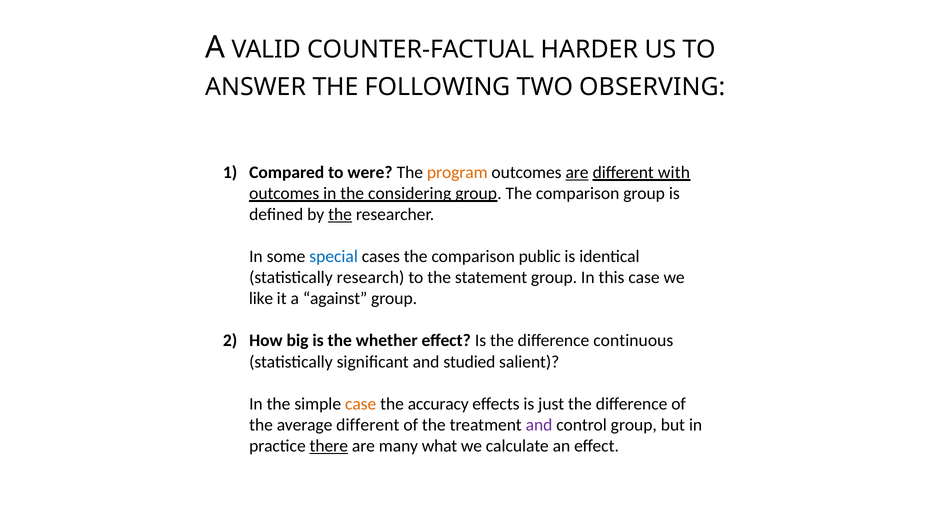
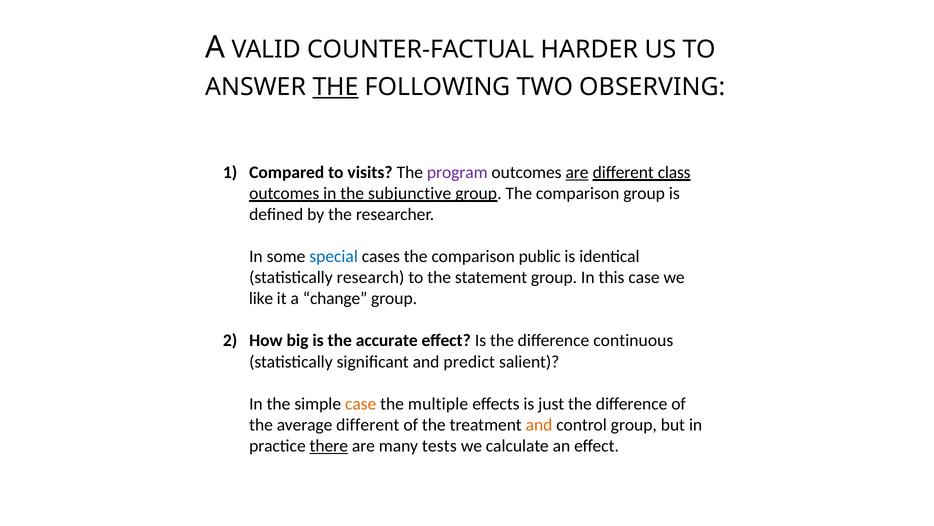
THE underline: none -> present (336, 87)
were: were -> visits (370, 172)
program colour: orange -> purple (457, 172)
with: with -> class (674, 172)
considering: considering -> subjunctive (410, 193)
the underline: present -> none (340, 214)
against: against -> change (335, 298)
whether: whether -> accurate (387, 340)
studied: studied -> predict (469, 361)
accuracy: accuracy -> multiple (438, 403)
and colour: purple -> orange (539, 424)
what: what -> tests (439, 445)
